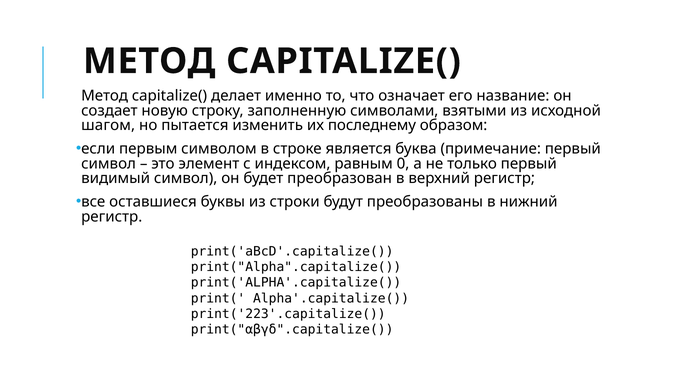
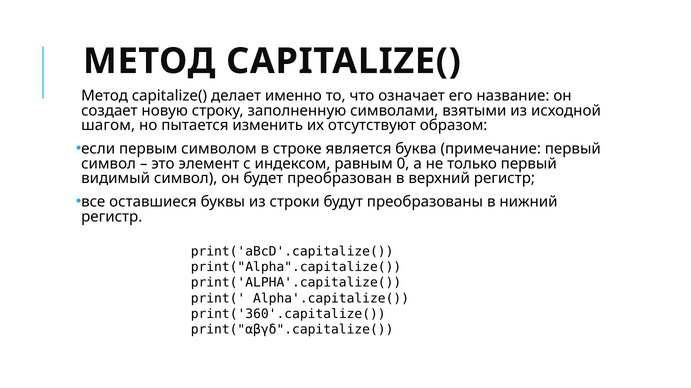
последнему: последнему -> отсутствуют (372, 125)
print('223'.capitalize(: print('223'.capitalize( -> print('360'.capitalize( (288, 314)
